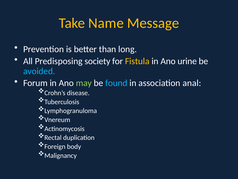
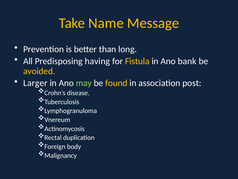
society: society -> having (97, 61)
urine: urine -> bank (187, 61)
avoided colour: light blue -> yellow (39, 71)
Forum: Forum -> Larger (35, 83)
found colour: light blue -> yellow (116, 83)
anal: anal -> post (192, 83)
